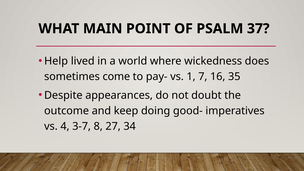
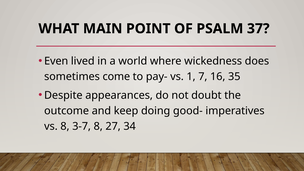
Help: Help -> Even (56, 61)
vs 4: 4 -> 8 (65, 126)
